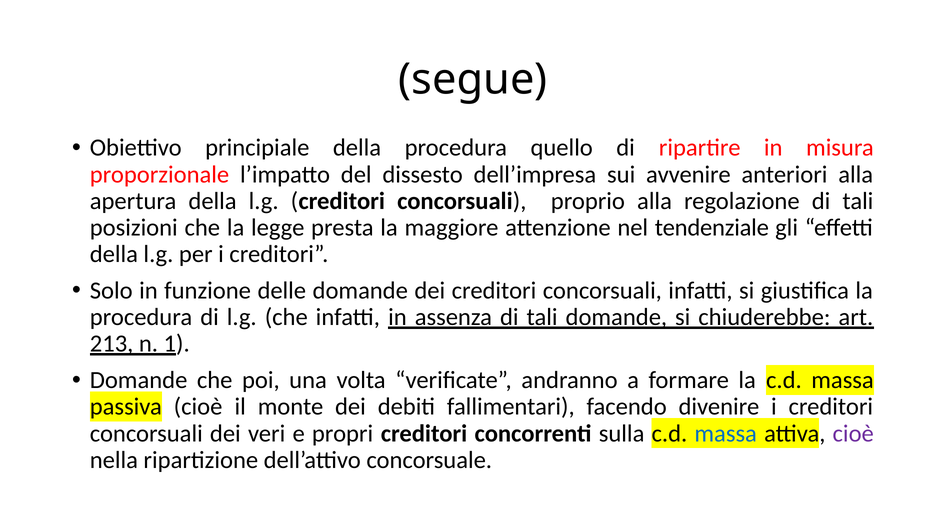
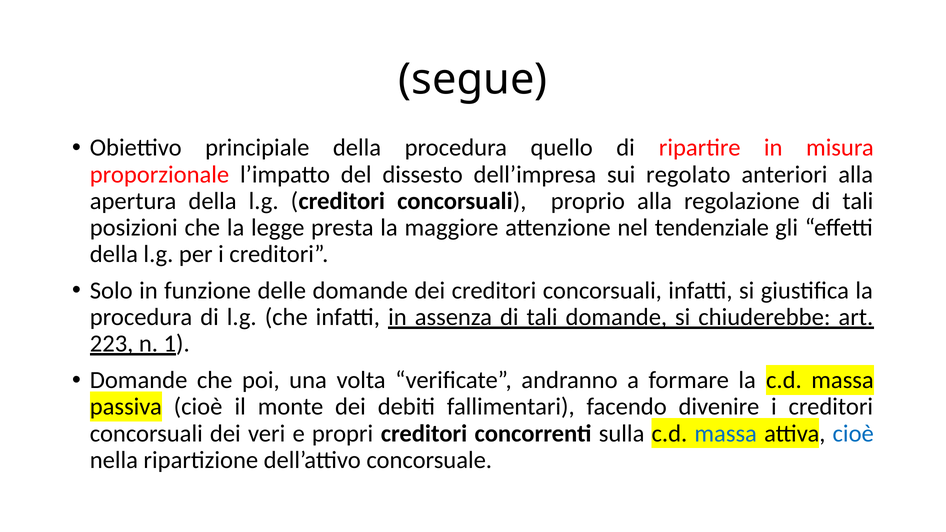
avvenire: avvenire -> regolato (688, 174)
213: 213 -> 223 (112, 344)
cioè colour: purple -> blue (853, 434)
